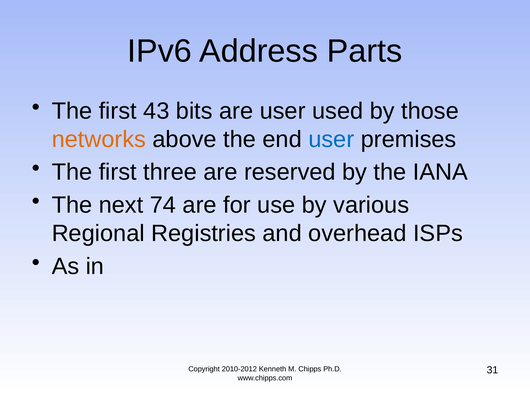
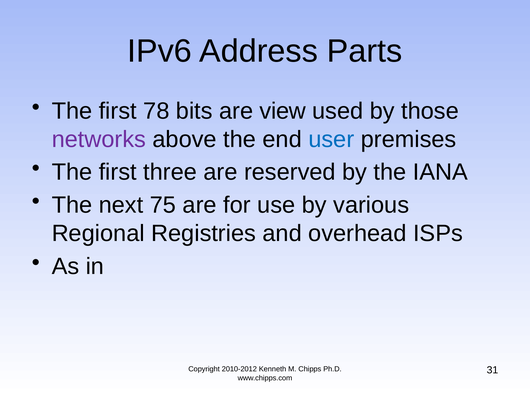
43: 43 -> 78 (156, 111)
are user: user -> view (283, 111)
networks colour: orange -> purple (99, 139)
74: 74 -> 75 (163, 205)
